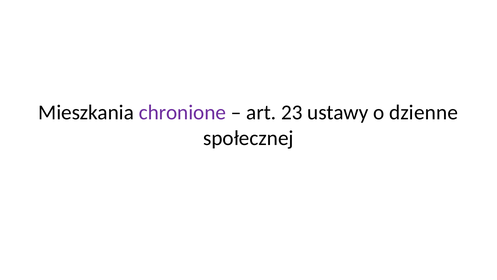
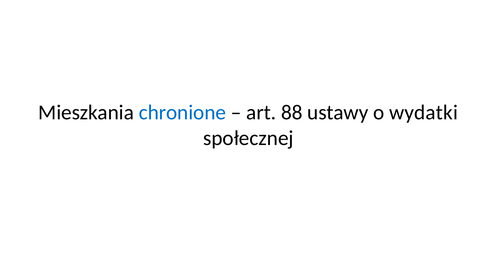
chronione colour: purple -> blue (182, 112)
23: 23 -> 88 (292, 112)
dzienne: dzienne -> wydatki (424, 112)
